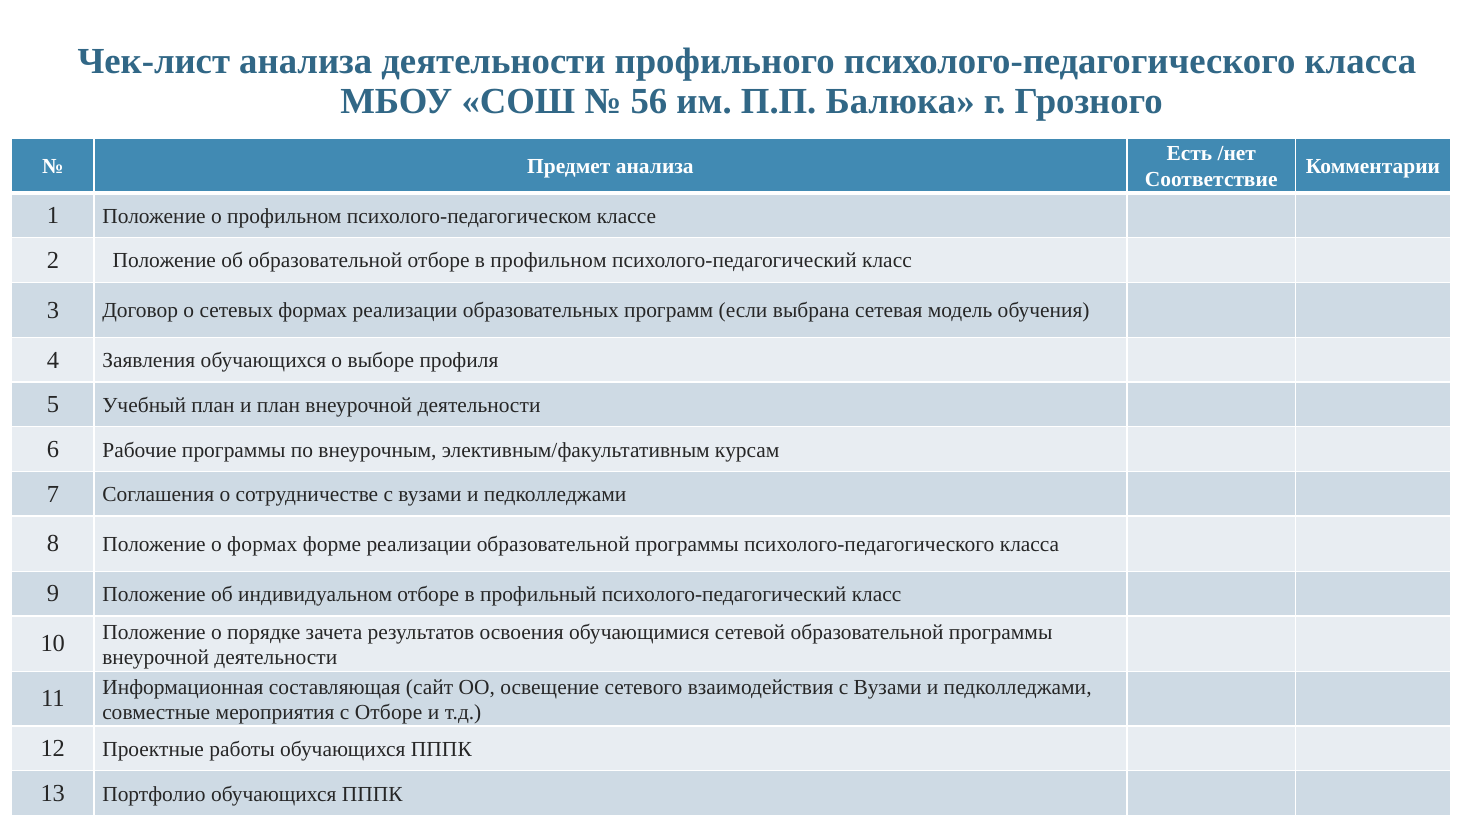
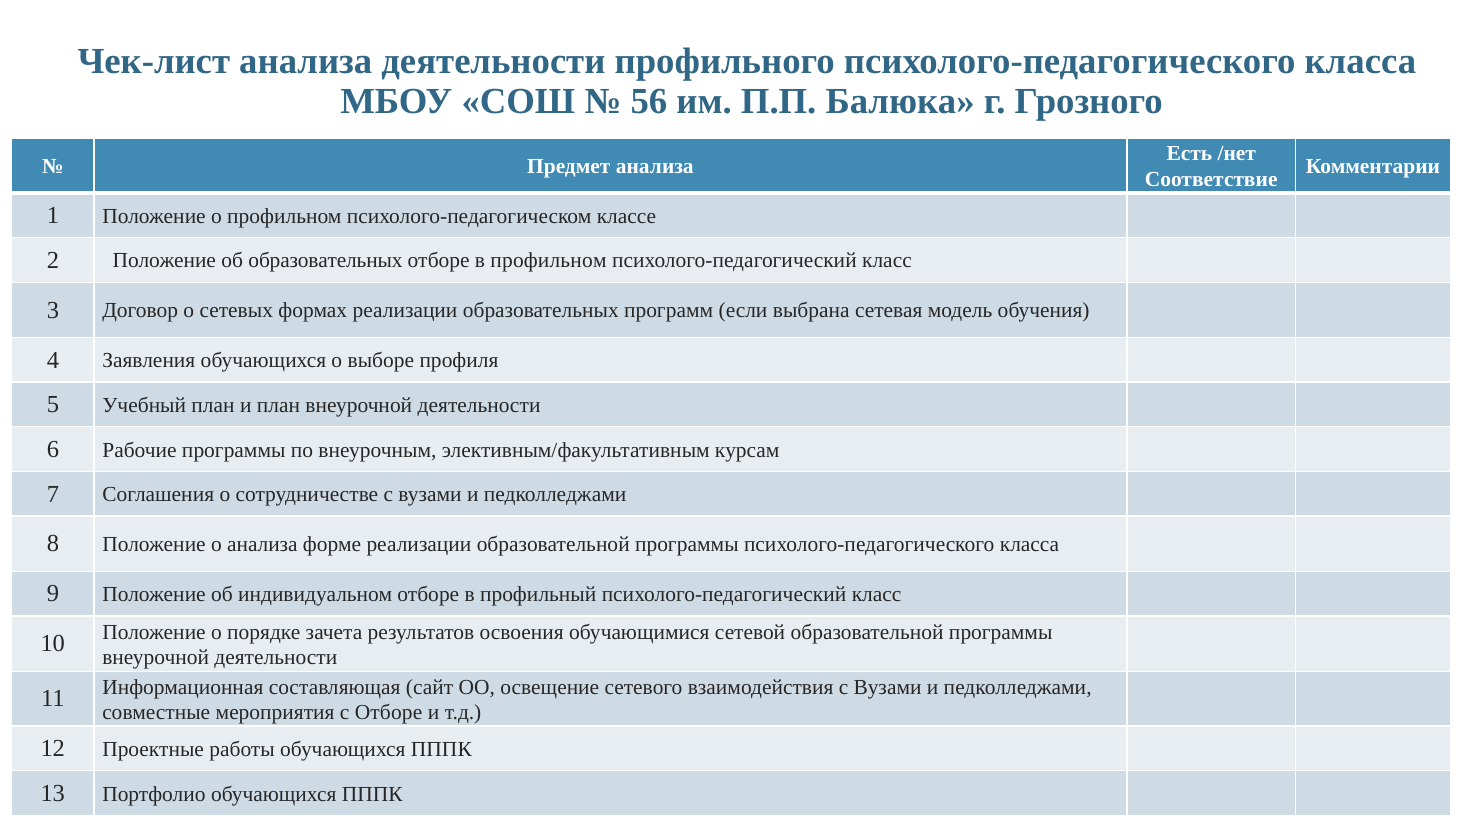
об образовательной: образовательной -> образовательных (326, 261)
о формах: формах -> анализа (262, 545)
